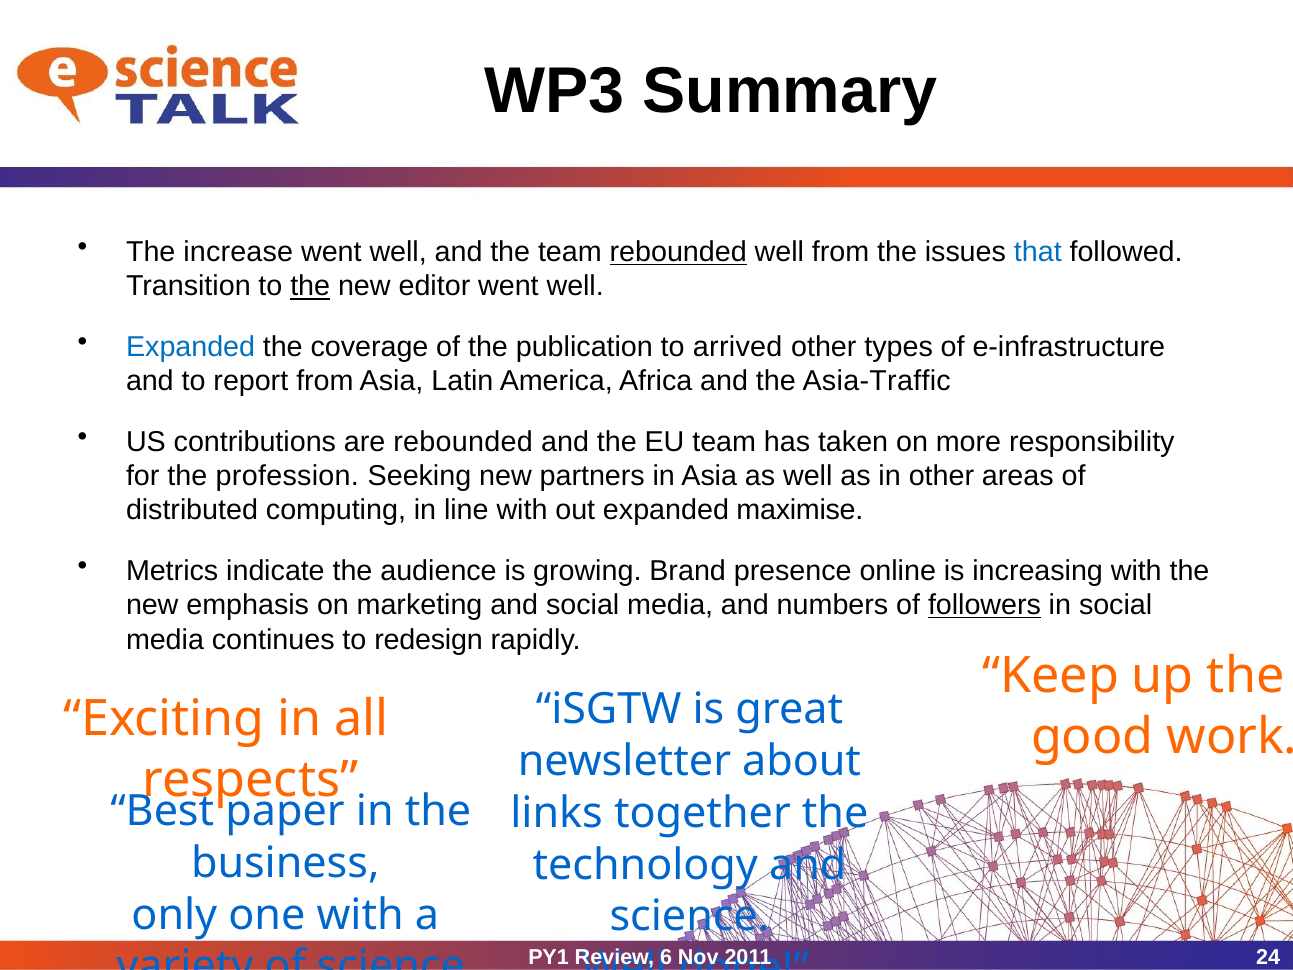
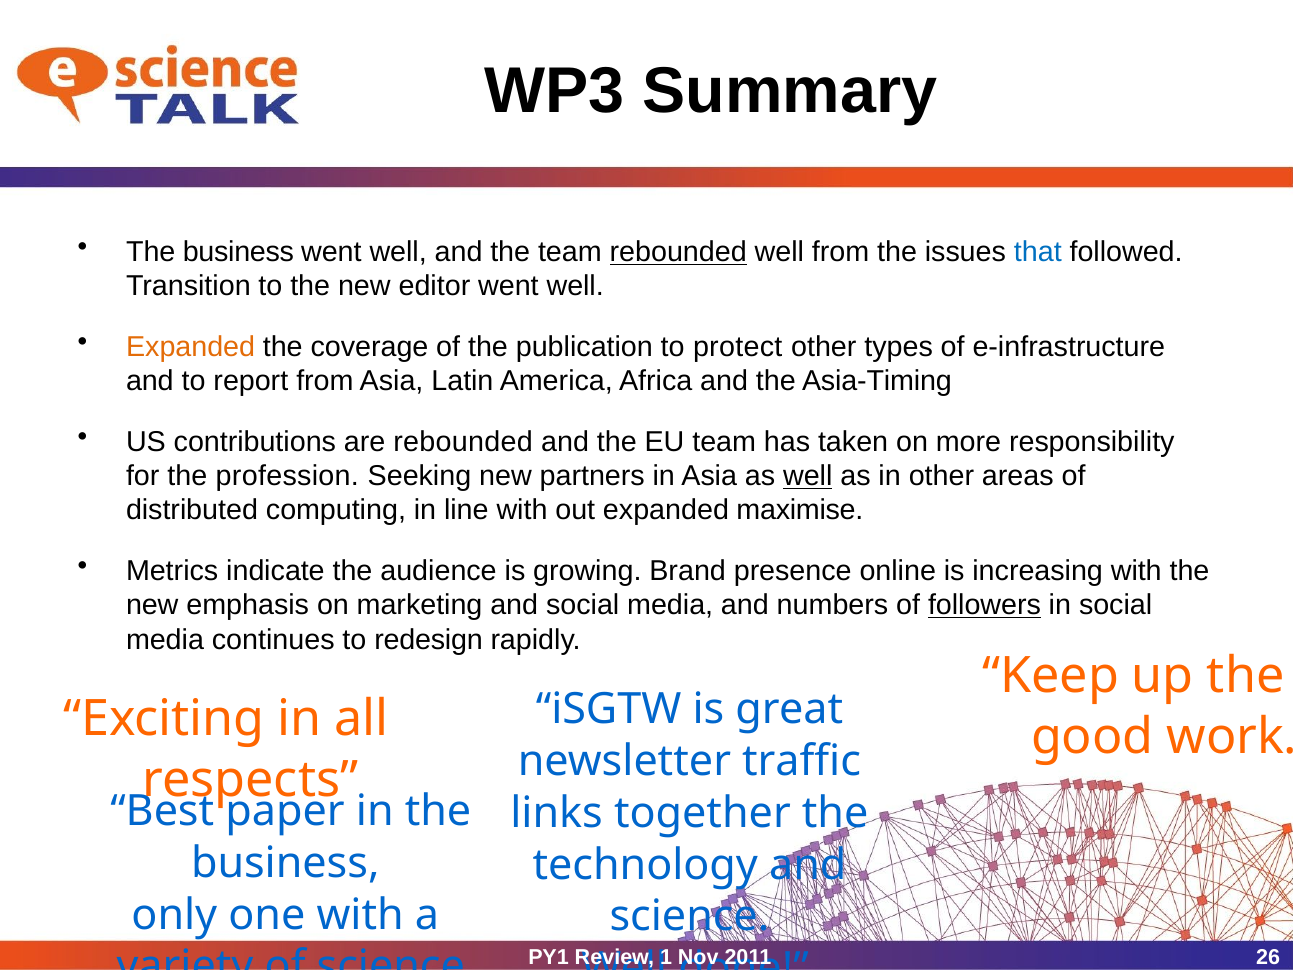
increase: increase -> business (238, 252)
the underline: present -> none (310, 286)
Expanded colour: blue -> orange (191, 347)
arrived: arrived -> protect (738, 347)
Asia-Traffic: Asia-Traffic -> Asia-Timing (877, 381)
well underline: none -> present (808, 476)
about: about -> traffic (802, 761)
6: 6 -> 1 (666, 957)
24: 24 -> 26 (1268, 957)
